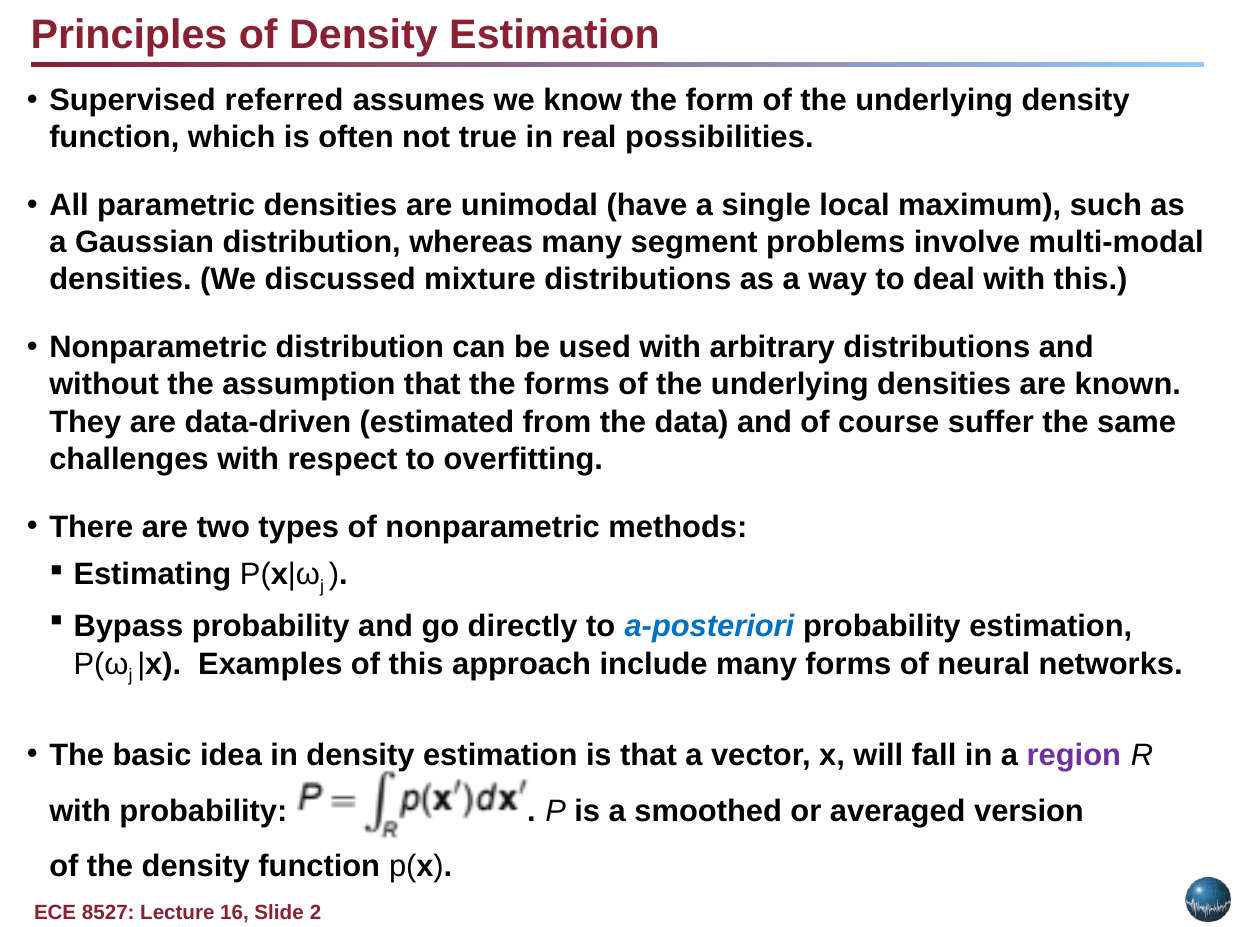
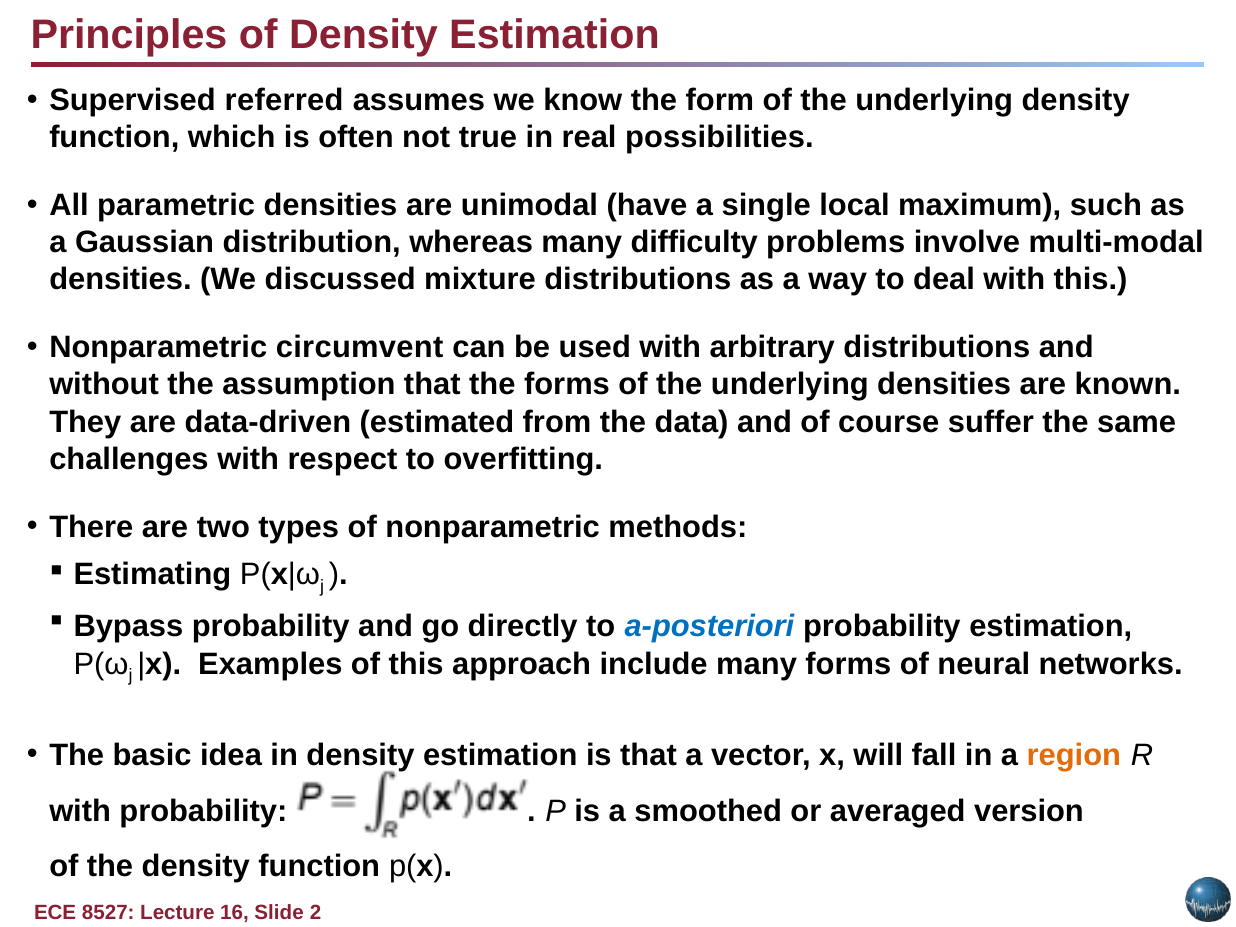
segment: segment -> difficulty (694, 243)
Nonparametric distribution: distribution -> circumvent (360, 348)
region colour: purple -> orange (1074, 755)
